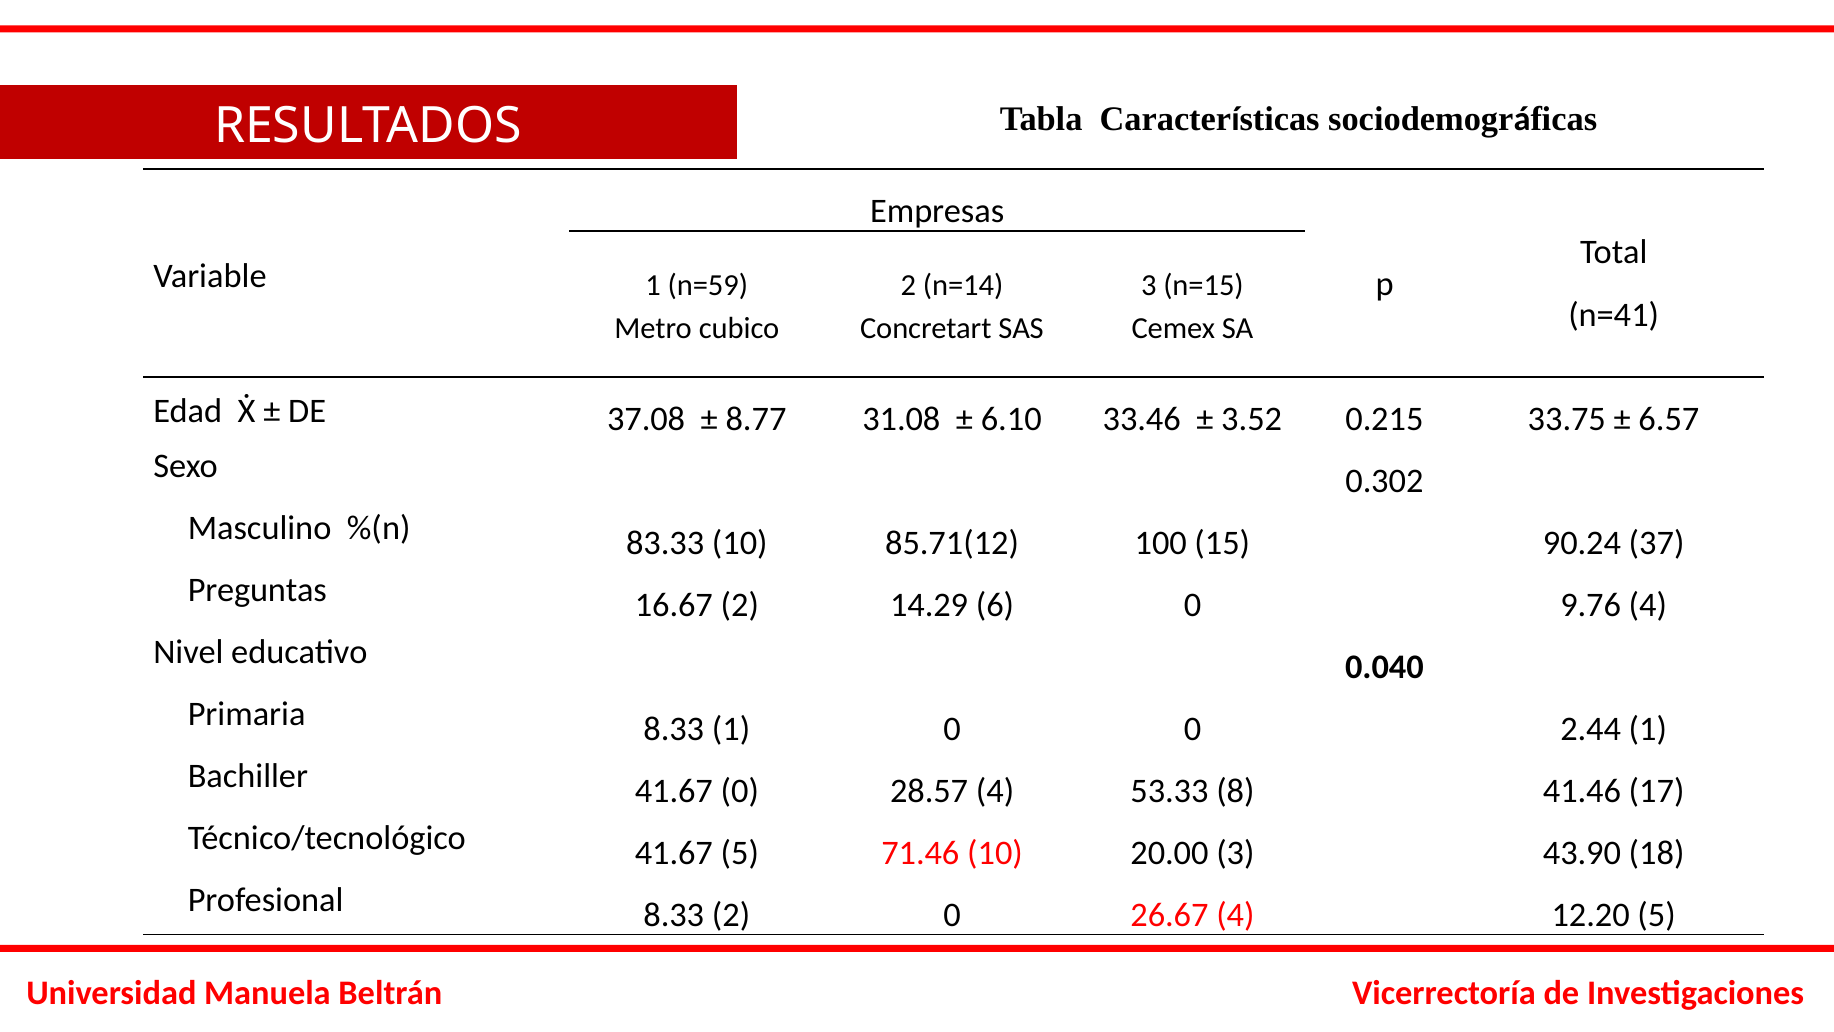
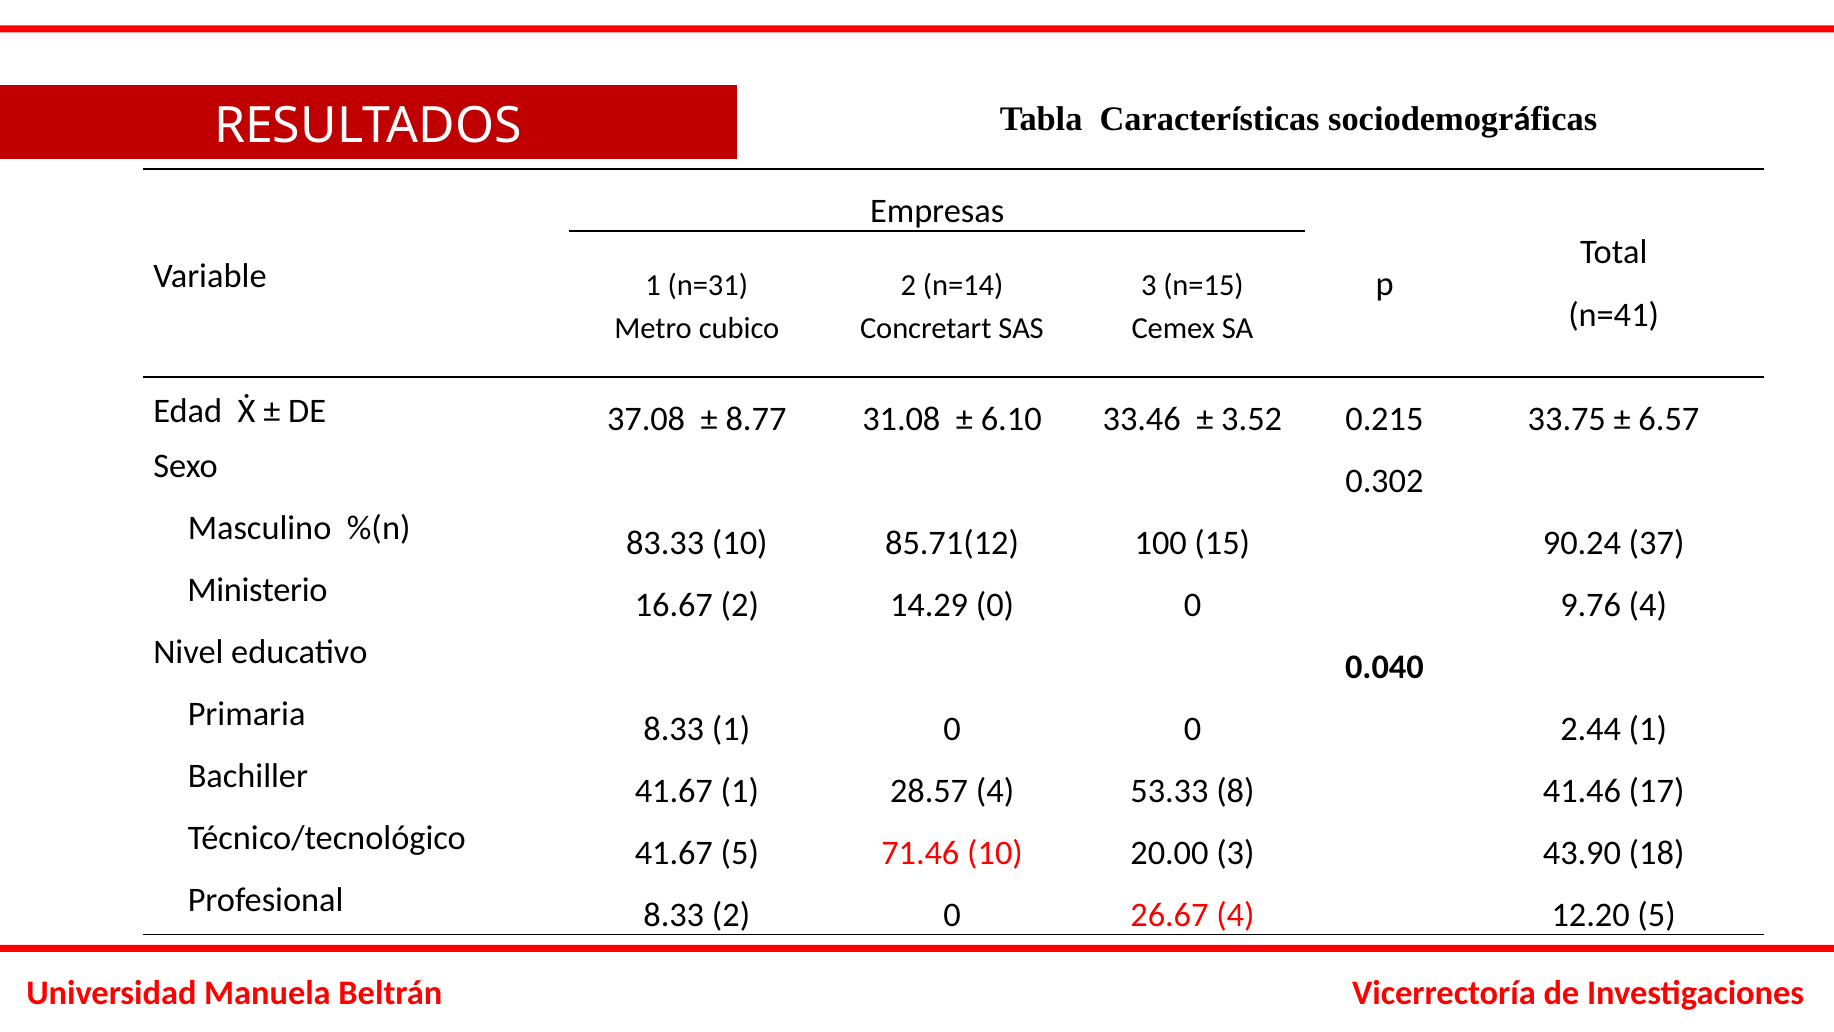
n=59: n=59 -> n=31 (708, 285)
Preguntas: Preguntas -> Ministerio (257, 590)
14.29 6: 6 -> 0 (995, 605)
41.67 0: 0 -> 1 (740, 791)
